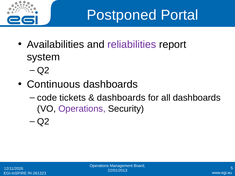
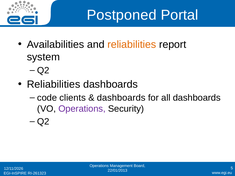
reliabilities colour: purple -> orange (132, 44)
Continuous: Continuous -> Reliabilities (54, 84)
tickets: tickets -> clients (73, 98)
